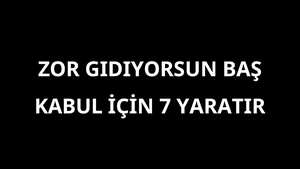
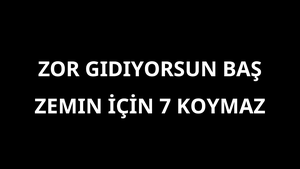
KABUL: KABUL -> ZEMIN (68, 106)
YARATIR: YARATIR -> KOYMAZ (221, 106)
